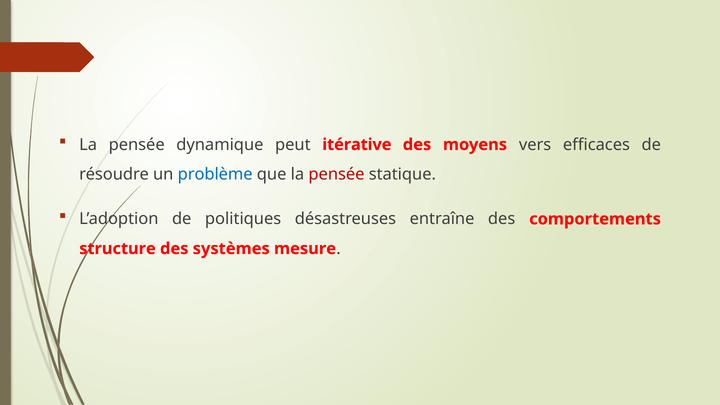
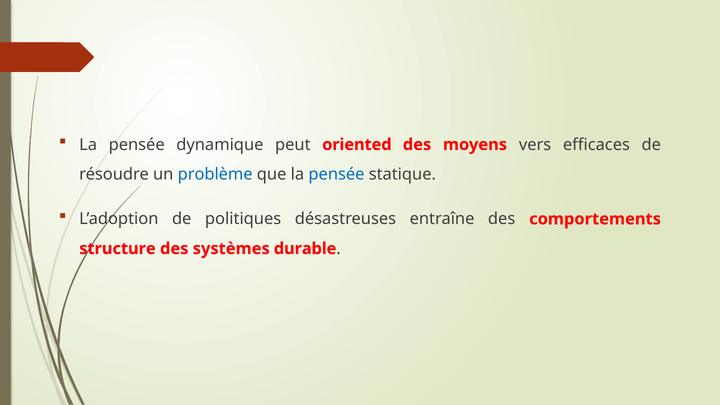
itérative: itérative -> oriented (357, 145)
pensée colour: red -> blue (336, 174)
mesure: mesure -> durable (305, 249)
